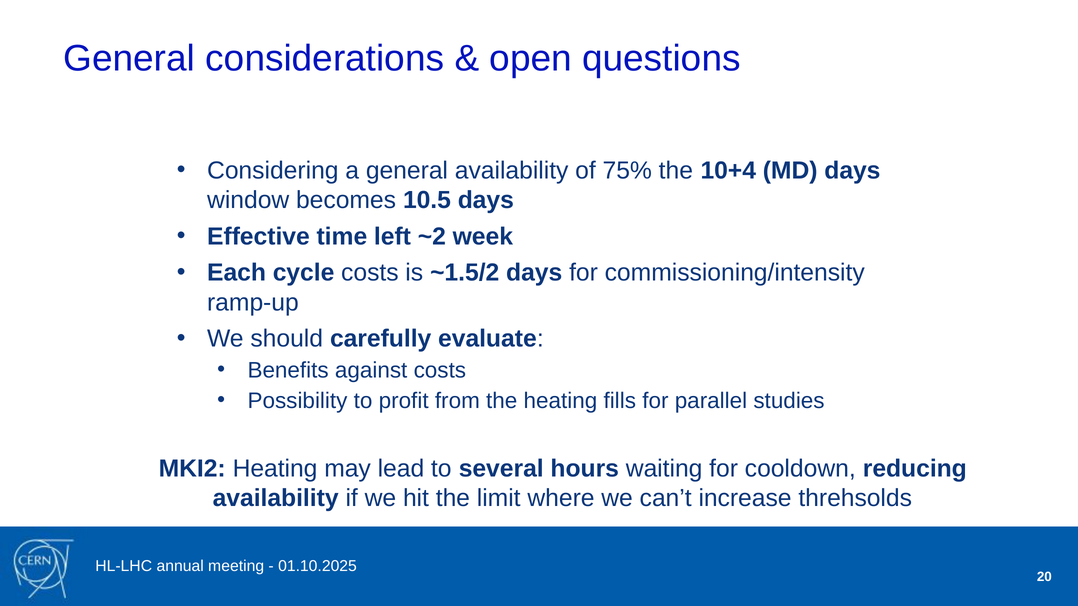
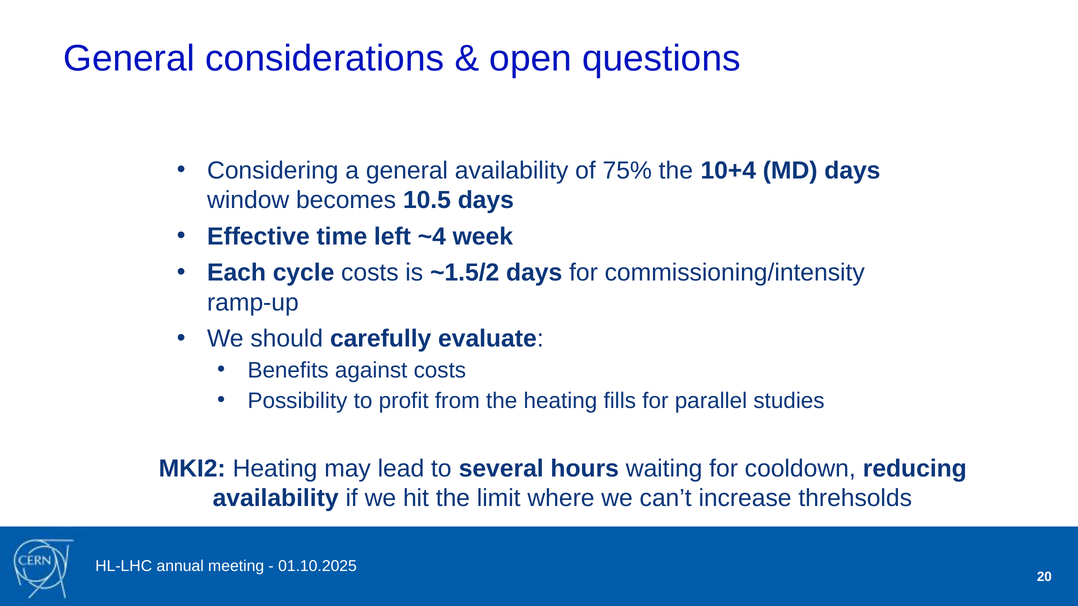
~2: ~2 -> ~4 (432, 237)
